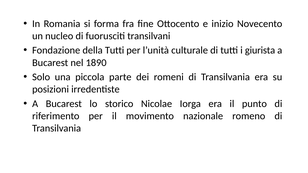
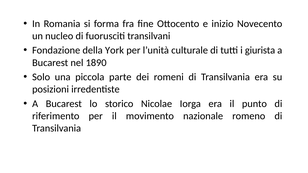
della Tutti: Tutti -> York (114, 50)
